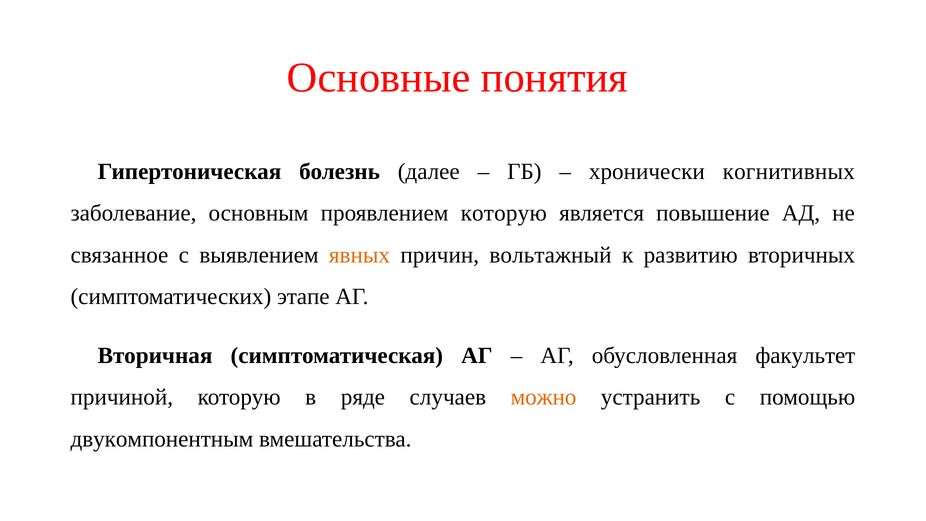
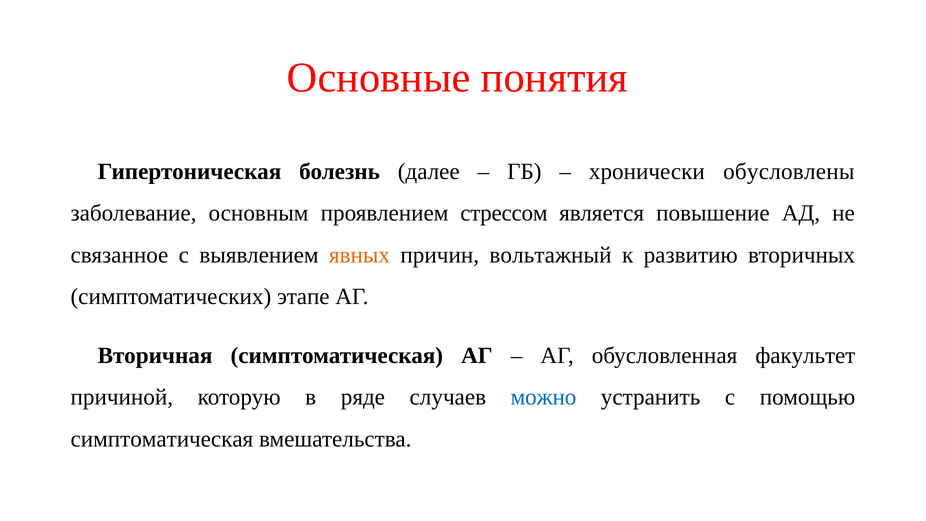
когнитивных: когнитивных -> обусловлены (789, 172)
проявлением которую: которую -> стрессом (504, 213)
можно colour: orange -> blue (544, 397)
двукомпонентным: двукомпонентным -> симптоматическая (162, 439)
